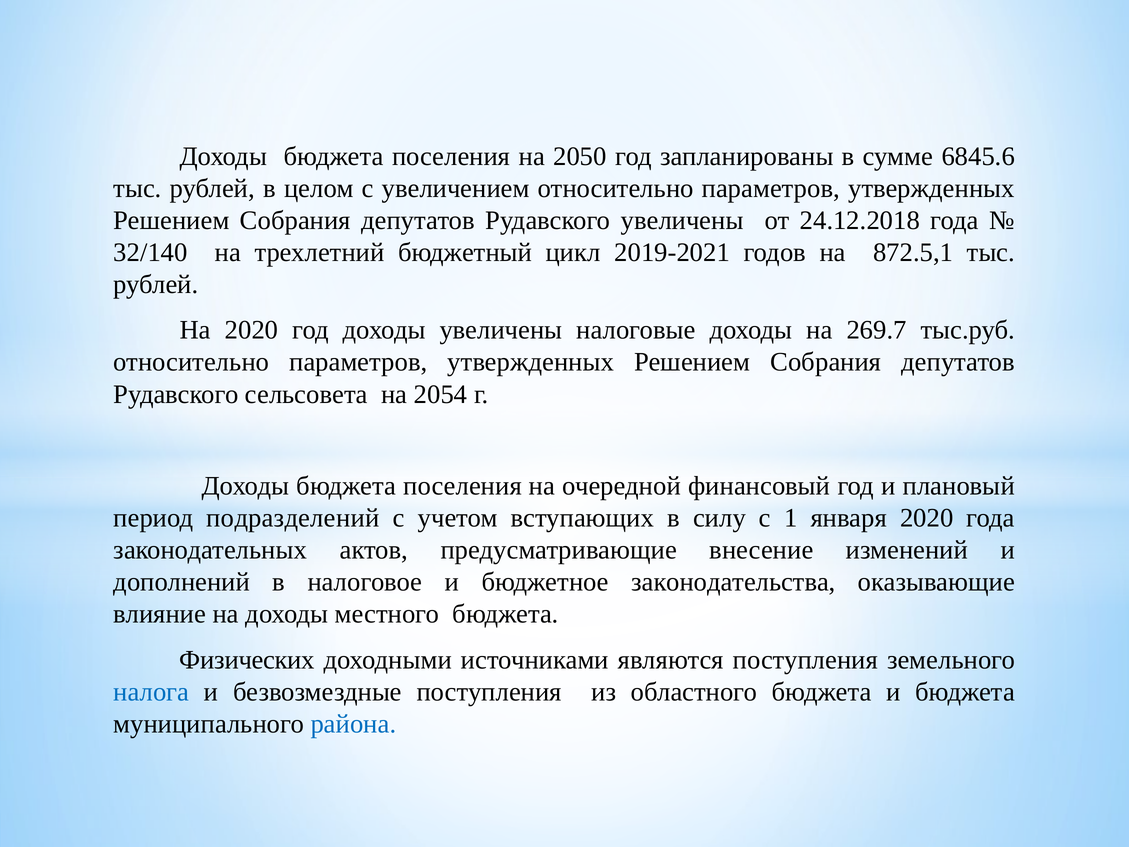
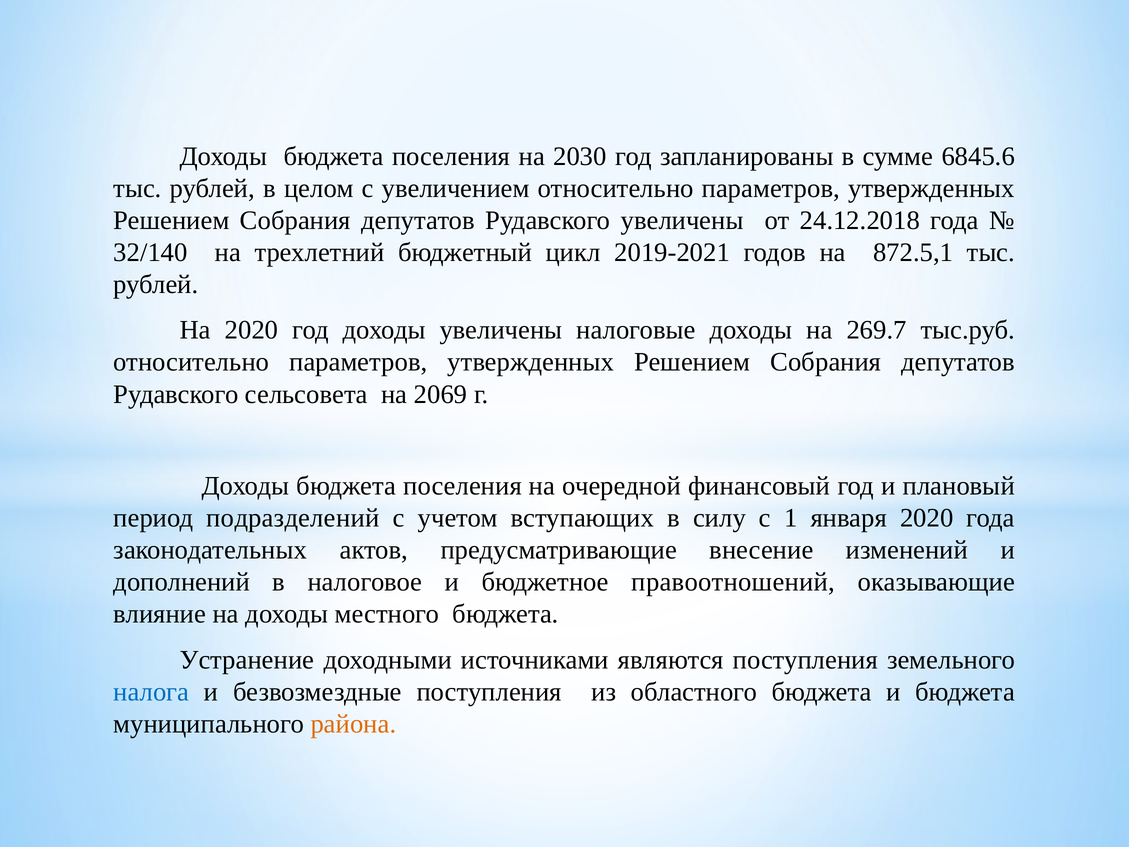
2050: 2050 -> 2030 (580, 156)
2054: 2054 -> 2069 (441, 394)
законодательства: законодательства -> правоотношений (733, 582)
Физических: Физических -> Устранение (247, 660)
района colour: blue -> orange (353, 724)
